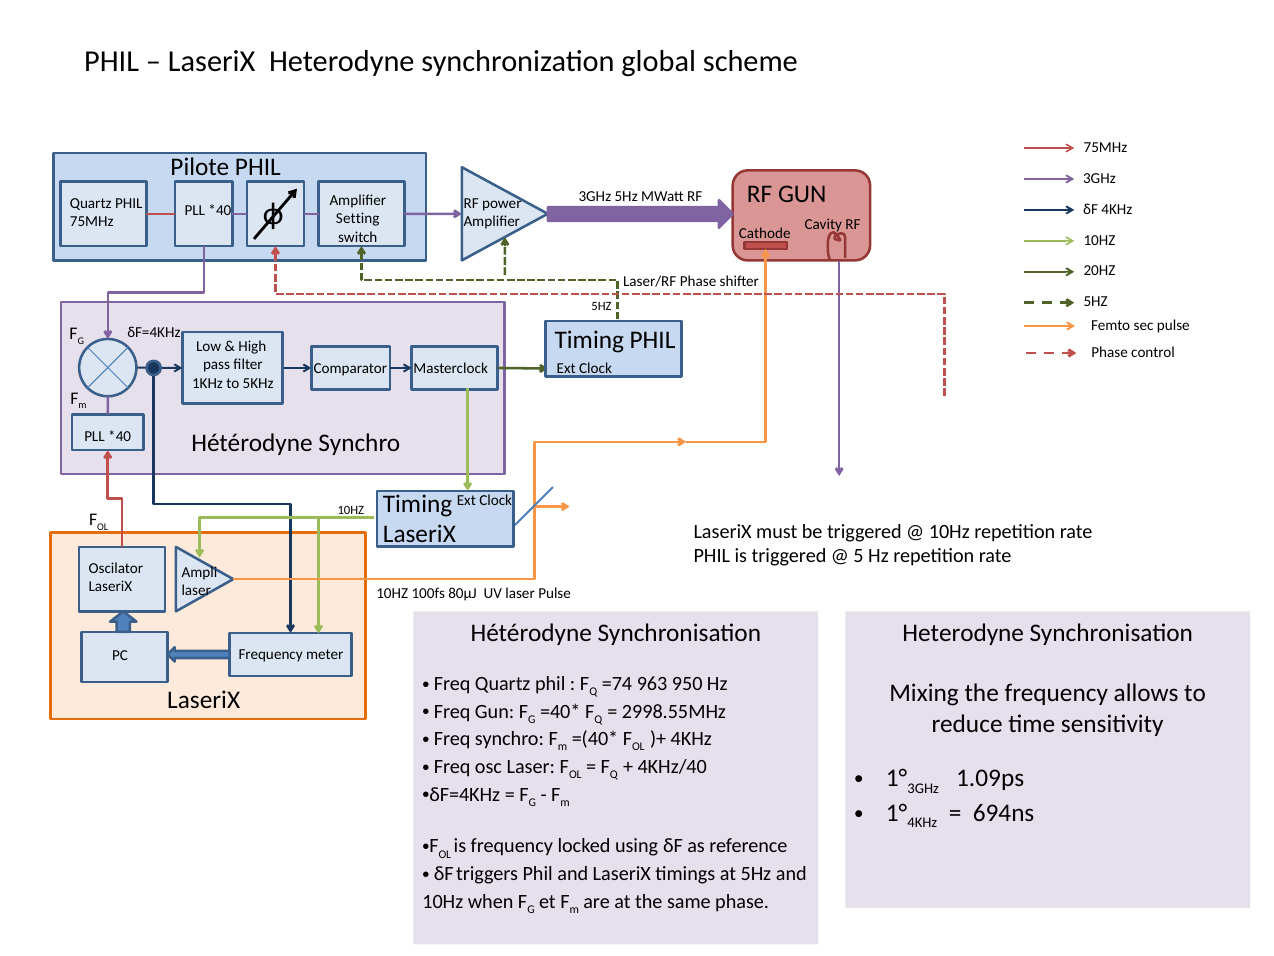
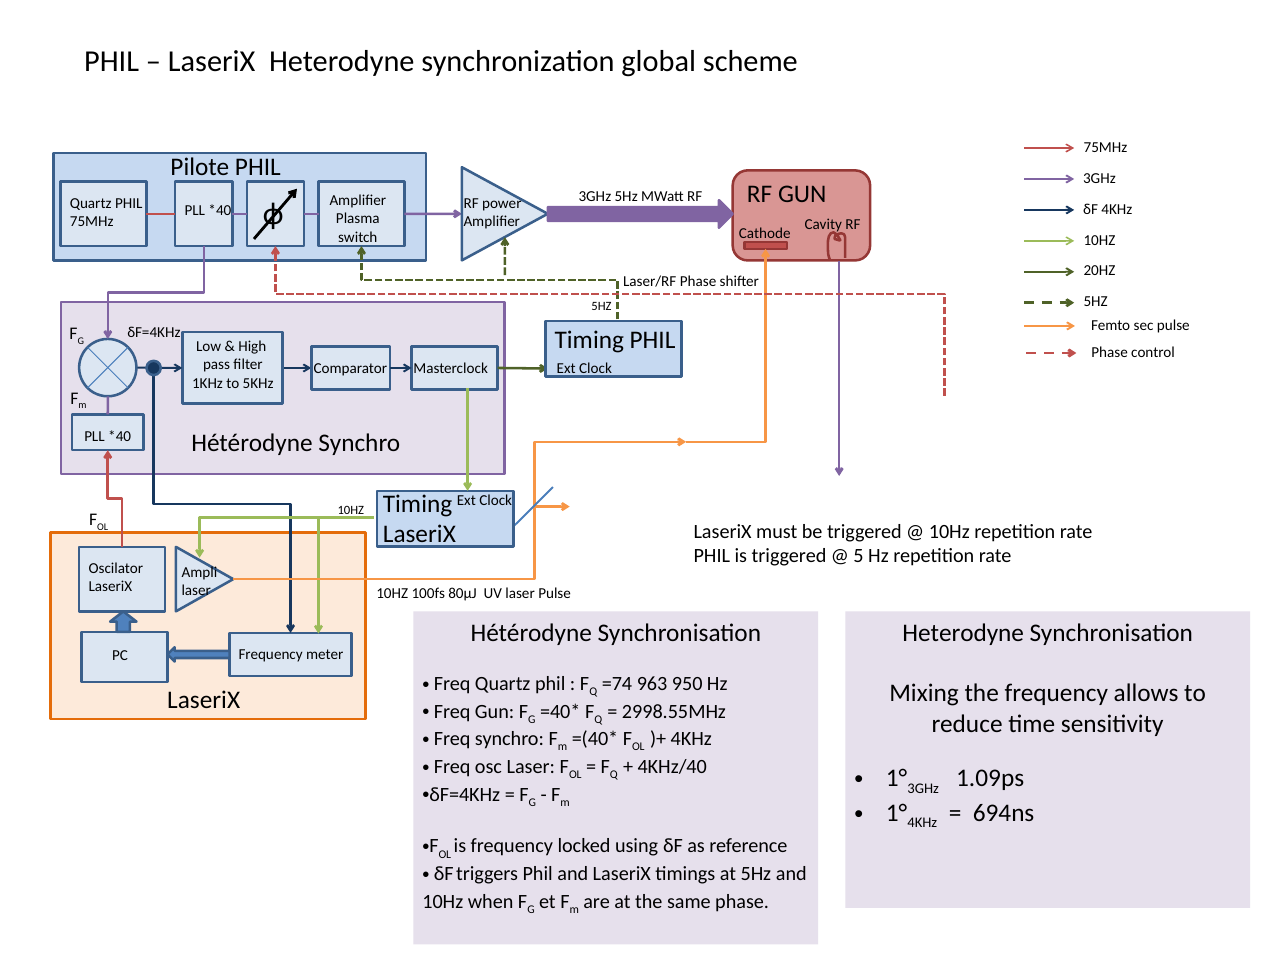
Setting: Setting -> Plasma (358, 219)
